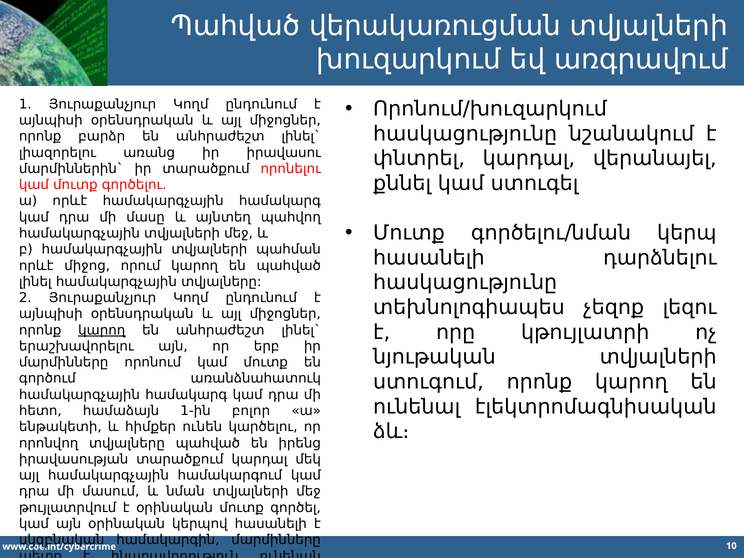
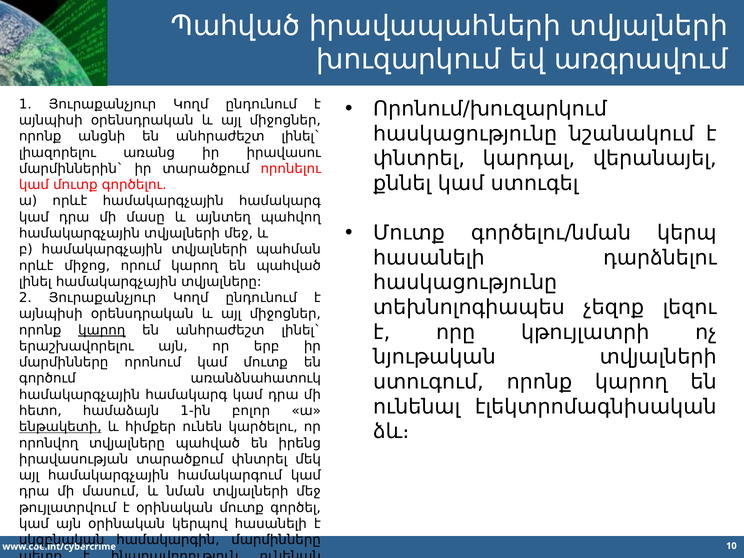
վերակառուցման: վերակառուցման -> իրավապահների (435, 26)
բարձր: բարձր -> անցնի (102, 136)
ենթակետի underline: none -> present (60, 427)
տարածքում կարդալ: կարդալ -> փնտրել (259, 459)
